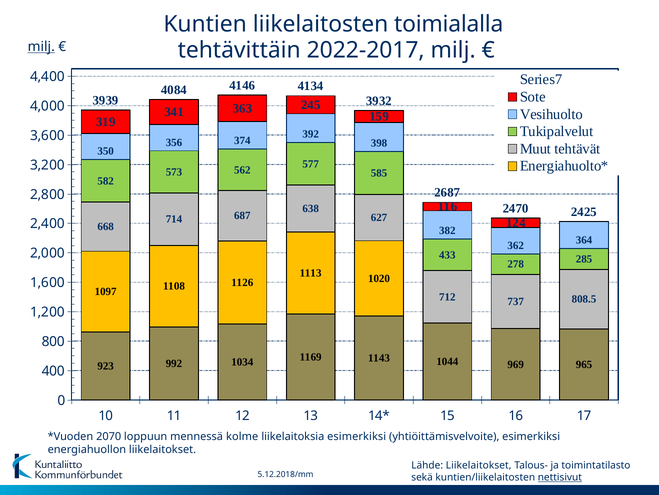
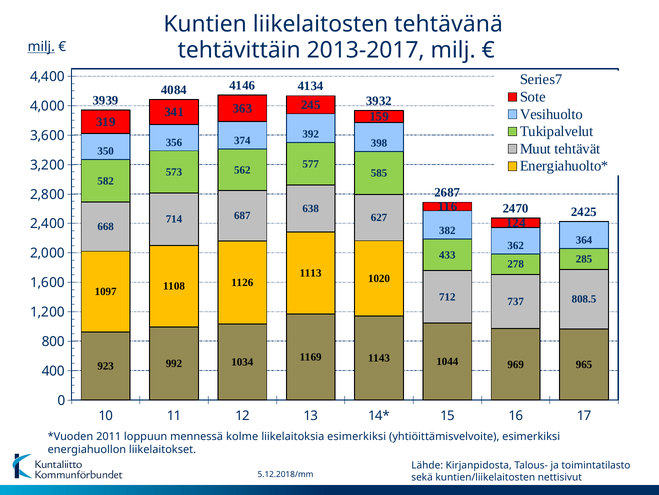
toimialalla: toimialalla -> tehtävänä (449, 24)
2022-2017: 2022-2017 -> 2013-2017 (366, 50)
2070: 2070 -> 2011 (109, 436)
Lähde Liikelaitokset: Liikelaitokset -> Kirjanpidosta (479, 465)
nettisivut underline: present -> none (560, 477)
